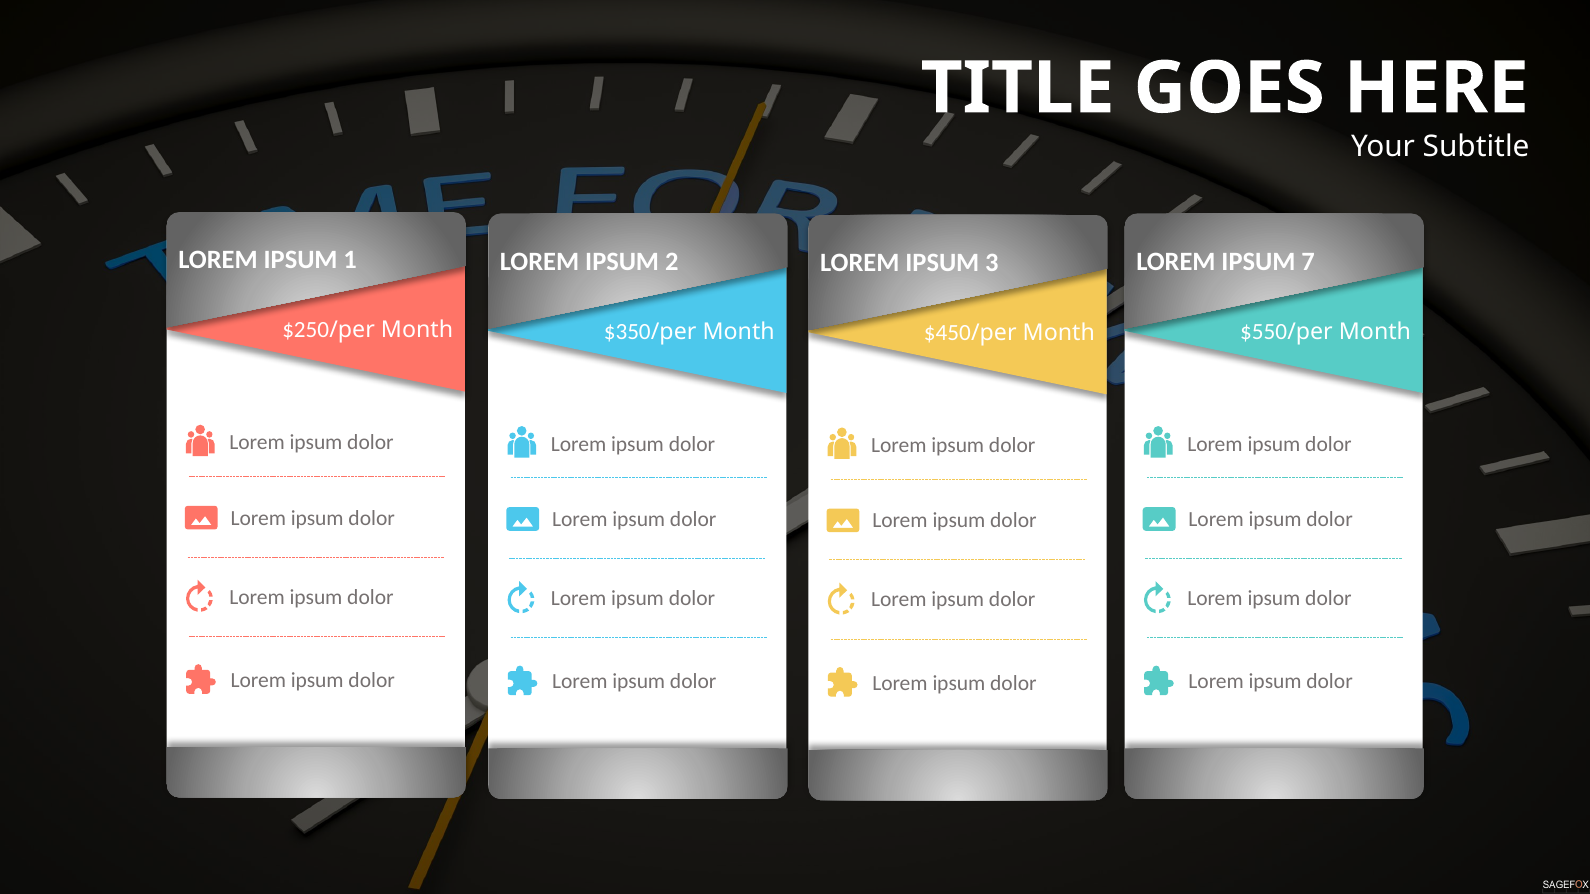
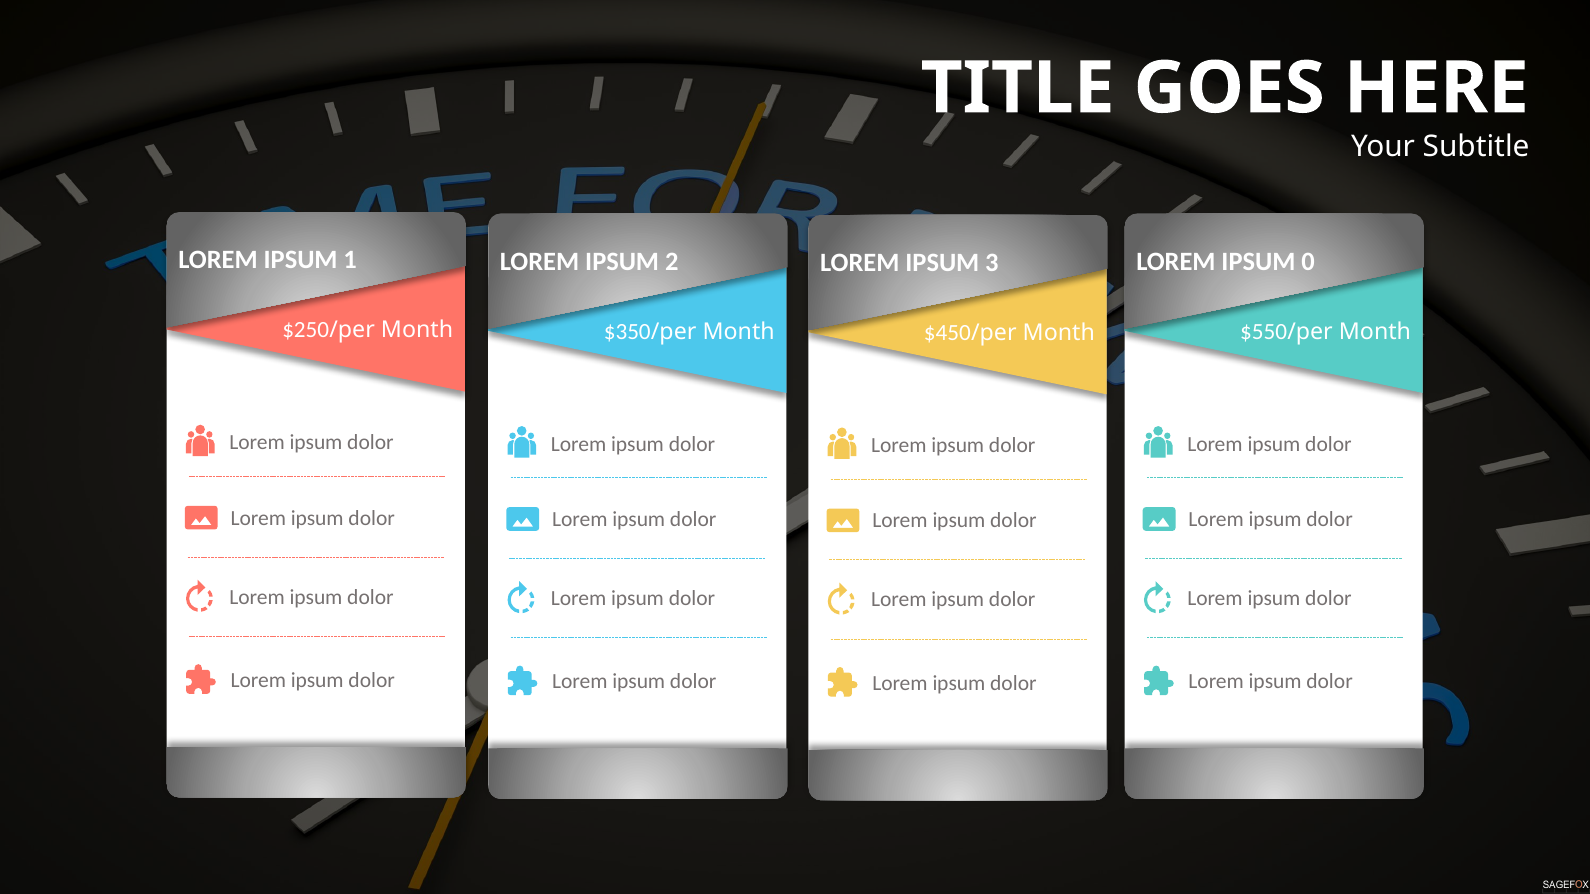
7: 7 -> 0 (1308, 261)
